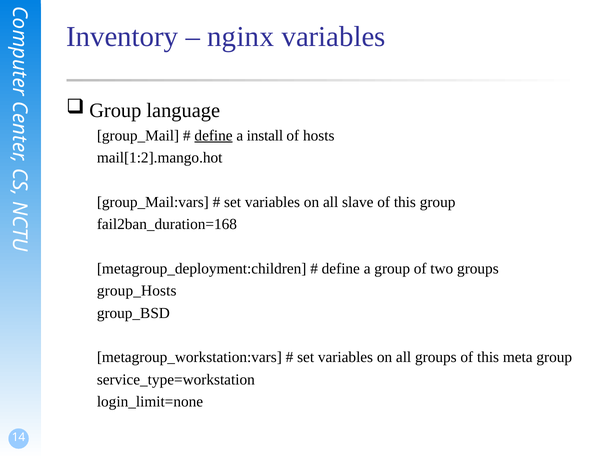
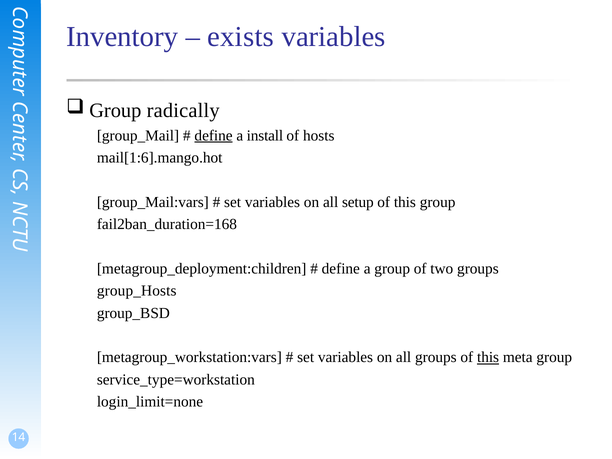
nginx: nginx -> exists (241, 37)
language: language -> radically (183, 111)
mail[1:2].mango.hot: mail[1:2].mango.hot -> mail[1:6].mango.hot (160, 158)
slave: slave -> setup (358, 202)
this underline: none -> present (488, 357)
